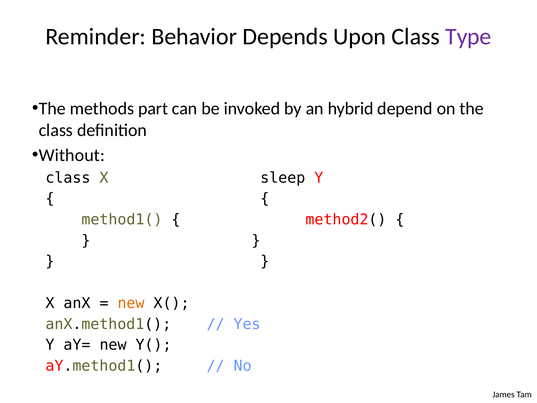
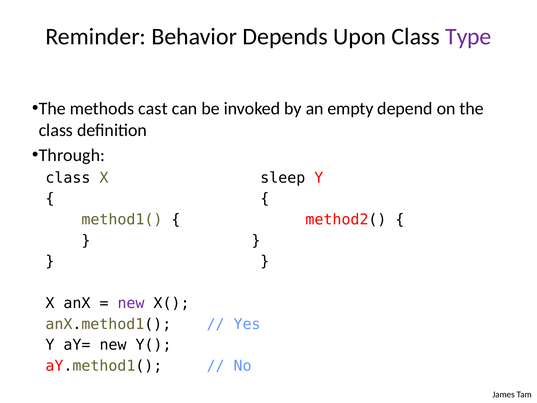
part: part -> cast (153, 109)
hybrid: hybrid -> empty (351, 109)
Without: Without -> Through (72, 155)
new colour: orange -> purple (131, 303)
